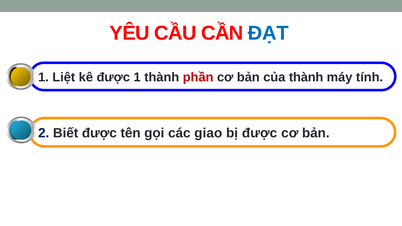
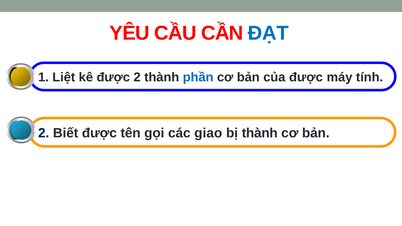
được 1: 1 -> 2 (137, 77)
phần colour: red -> blue (198, 77)
của thành: thành -> được (306, 77)
bị được: được -> thành (260, 133)
